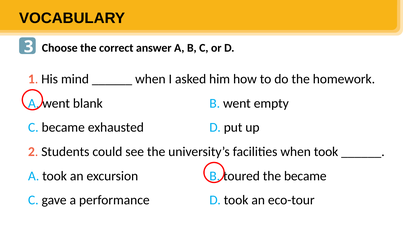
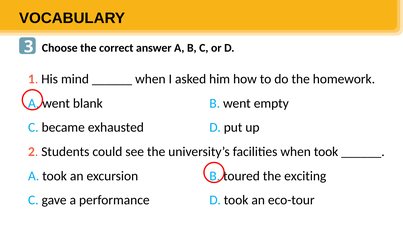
the became: became -> exciting (305, 176)
